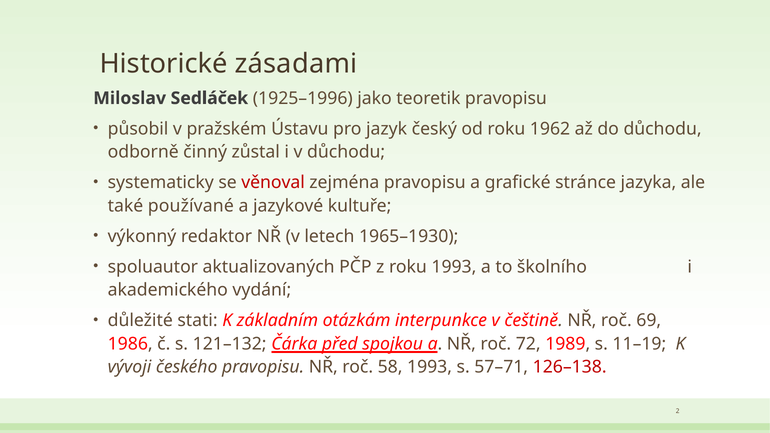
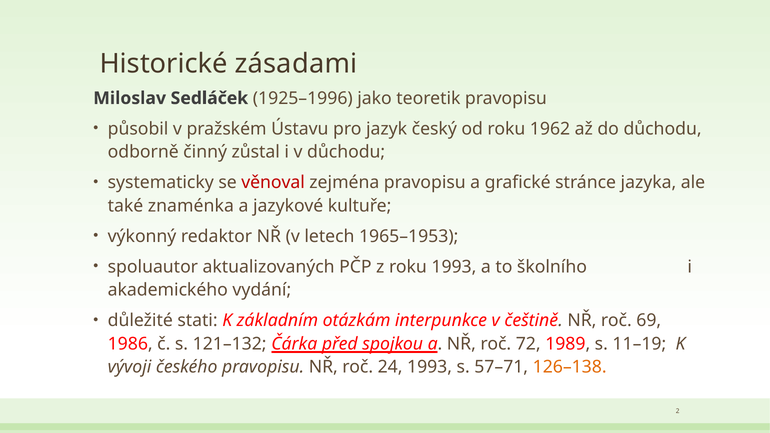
používané: používané -> znaménka (191, 206)
1965–1930: 1965–1930 -> 1965–1953 (409, 236)
58: 58 -> 24 (390, 367)
126–138 colour: red -> orange (570, 367)
